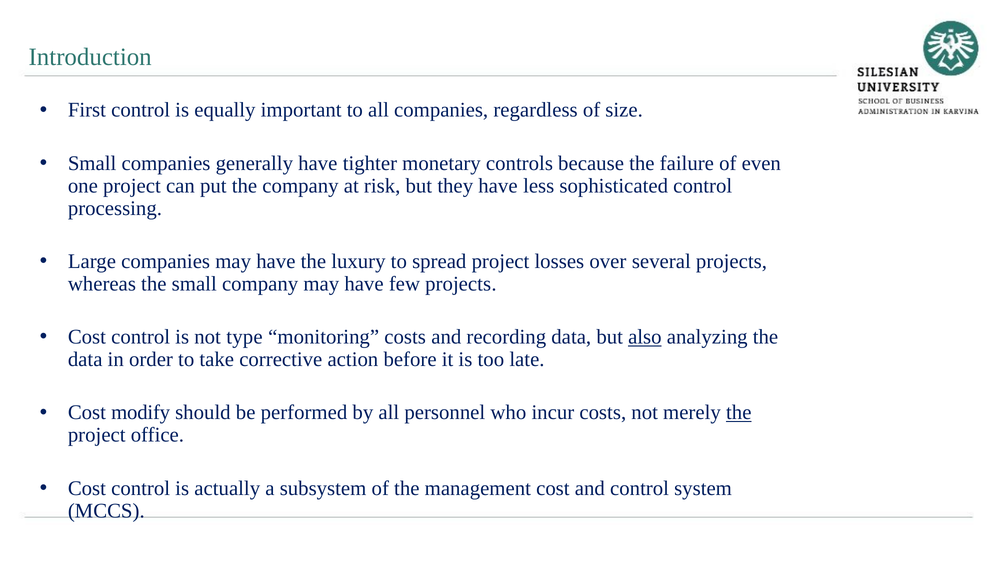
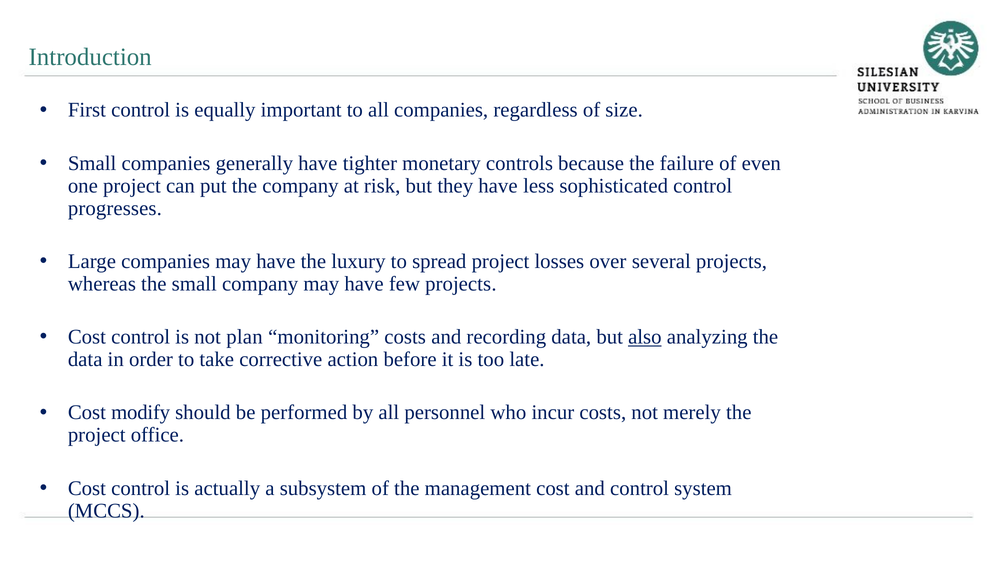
processing: processing -> progresses (115, 208)
type: type -> plan (244, 337)
the underline: present -> none (739, 412)
